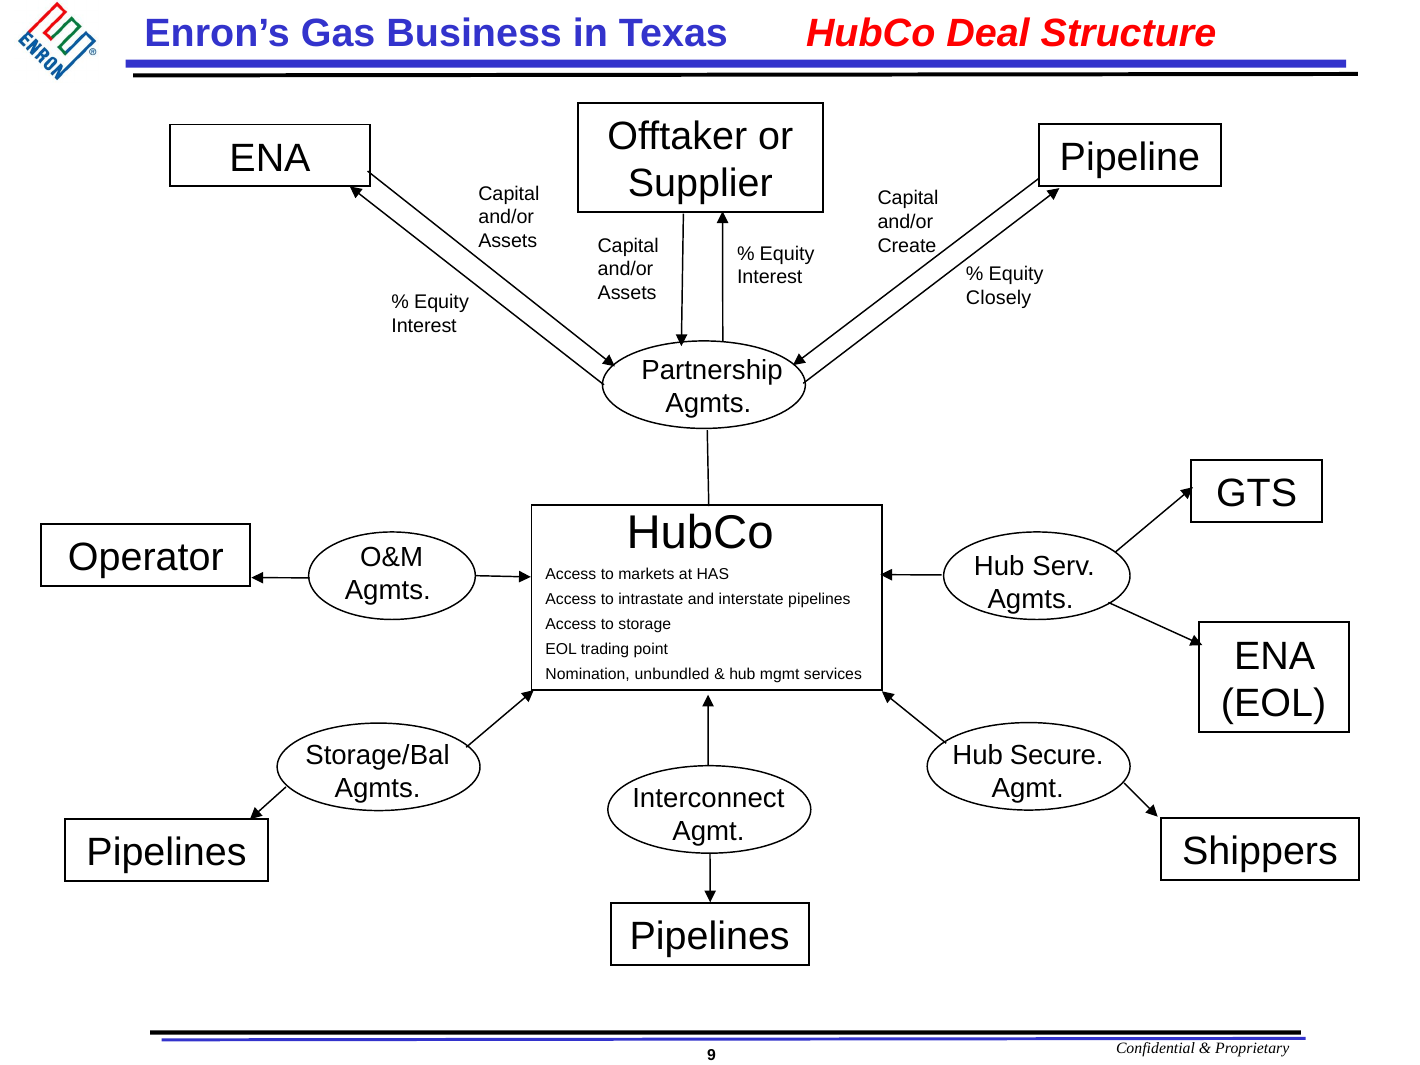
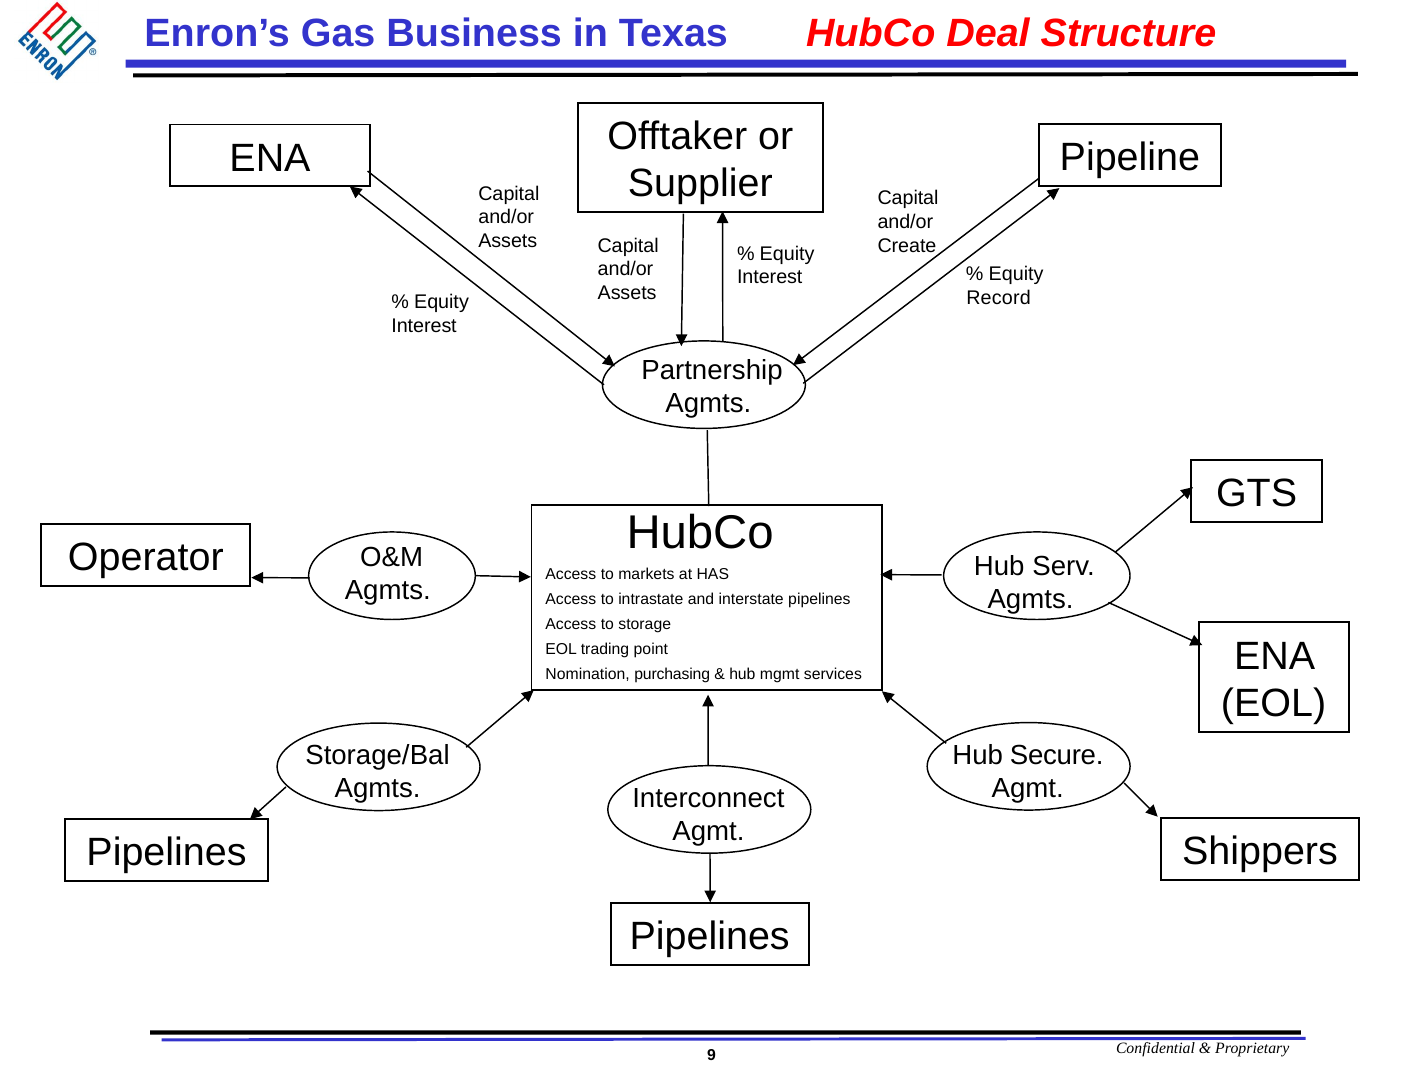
Closely: Closely -> Record (999, 298)
unbundled: unbundled -> purchasing (672, 674)
